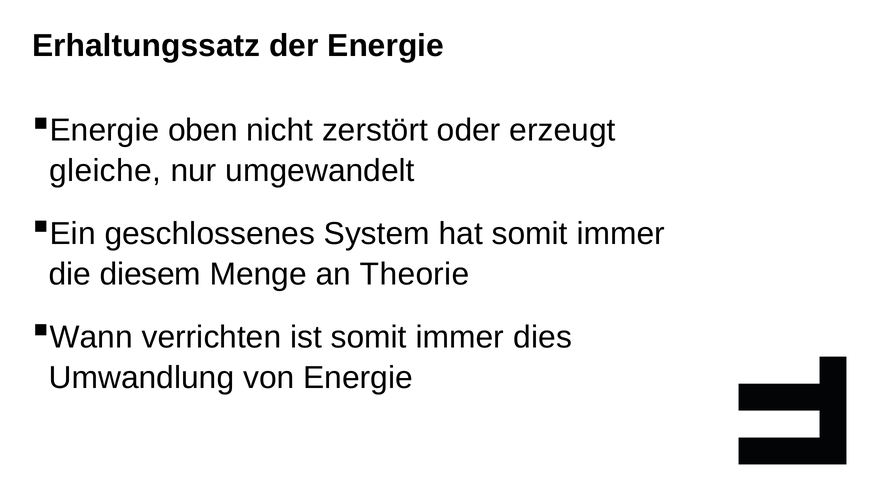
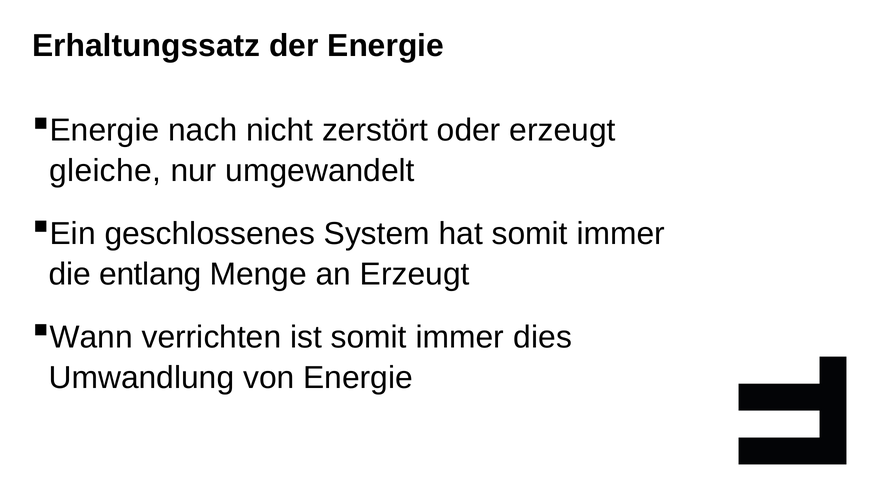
oben: oben -> nach (203, 130)
diesem: diesem -> entlang (150, 275)
an Theorie: Theorie -> Erzeugt (415, 275)
